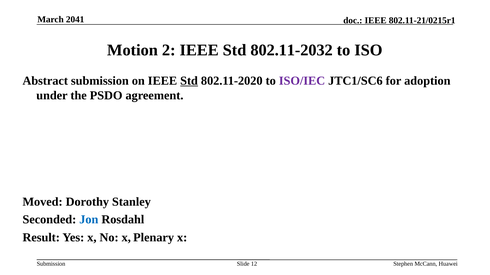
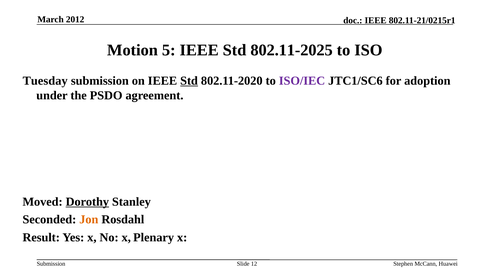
2041: 2041 -> 2012 (75, 19)
2: 2 -> 5 (169, 50)
802.11-2032: 802.11-2032 -> 802.11-2025 (292, 50)
Abstract: Abstract -> Tuesday (45, 81)
Dorothy underline: none -> present (87, 202)
Jon colour: blue -> orange (89, 220)
